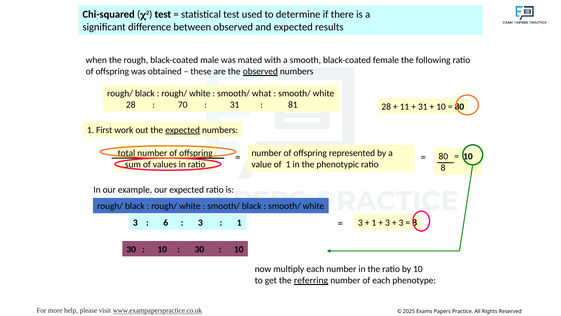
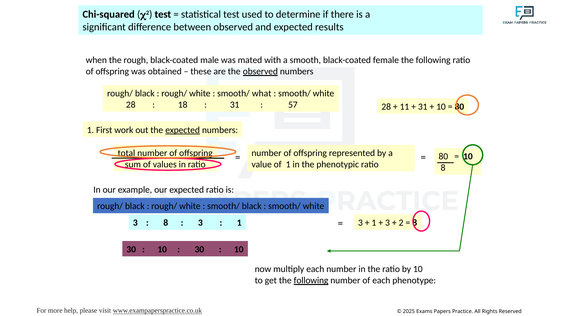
70: 70 -> 18 (183, 104)
81: 81 -> 57 (293, 104)
6: 6 -> 8 (166, 222)
3: 3 -> 2 (401, 222)
get the referring: referring -> following (311, 280)
